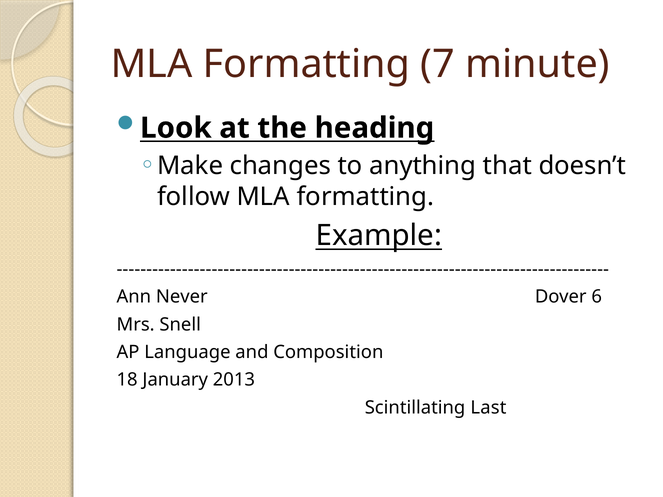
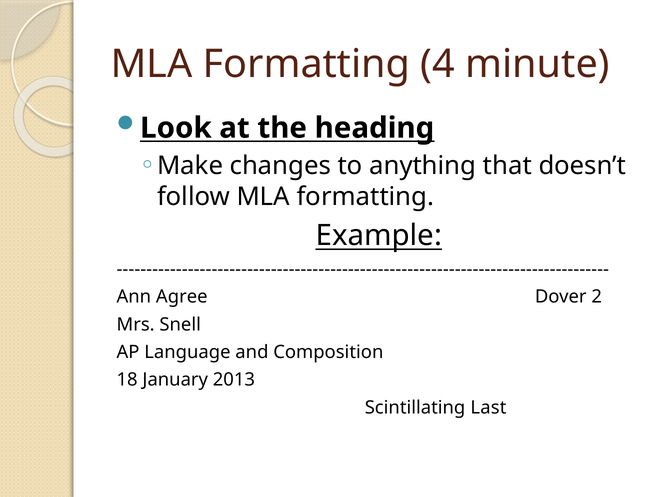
7: 7 -> 4 (438, 64)
Never: Never -> Agree (182, 297)
6: 6 -> 2 (597, 297)
